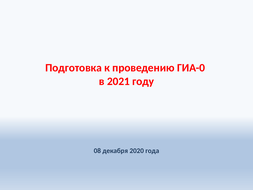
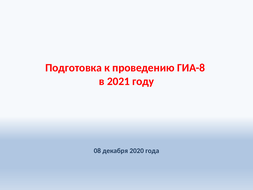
ГИА-0: ГИА-0 -> ГИА-8 (191, 68)
